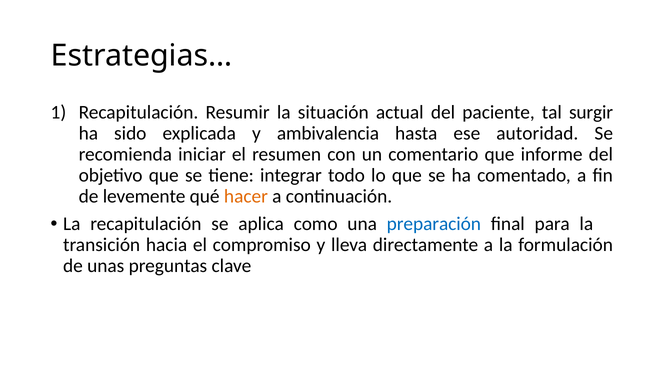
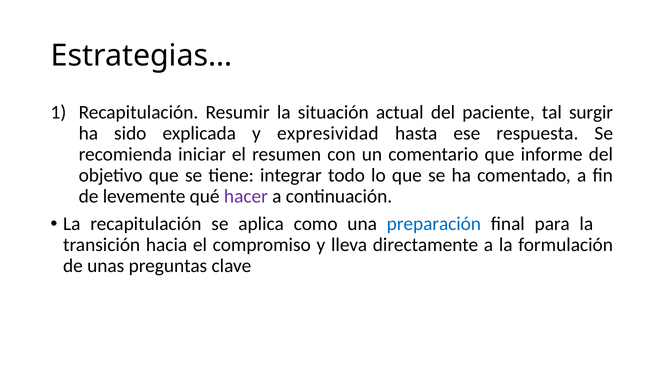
ambivalencia: ambivalencia -> expresividad (328, 133)
autoridad: autoridad -> respuesta (537, 133)
hacer colour: orange -> purple (246, 196)
